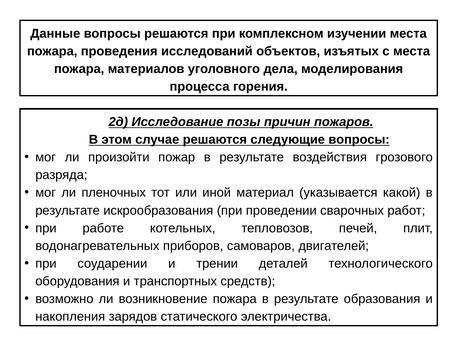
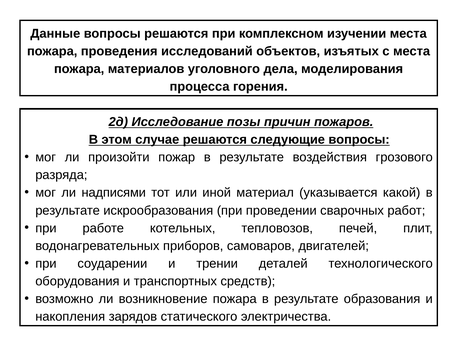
пленочных: пленочных -> надписями (114, 193)
